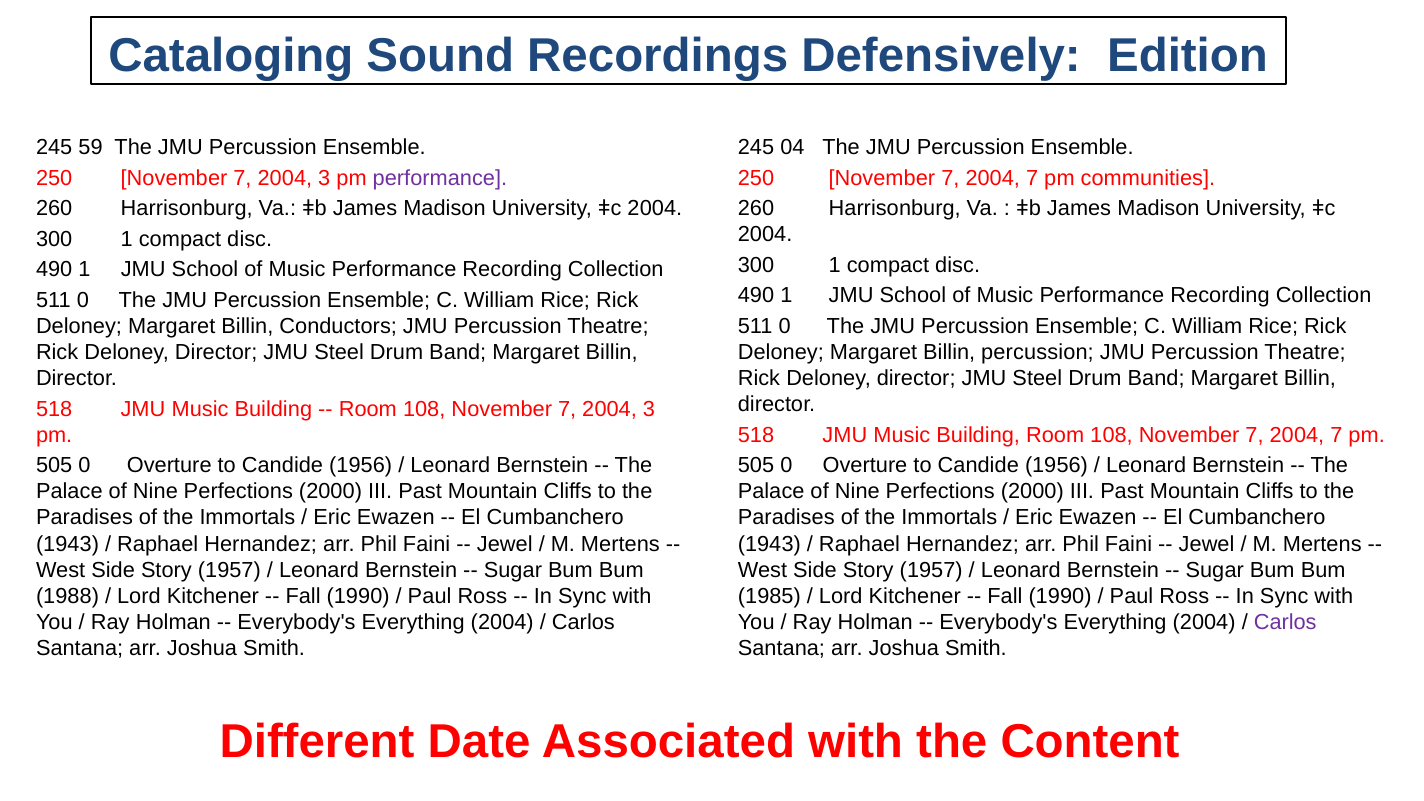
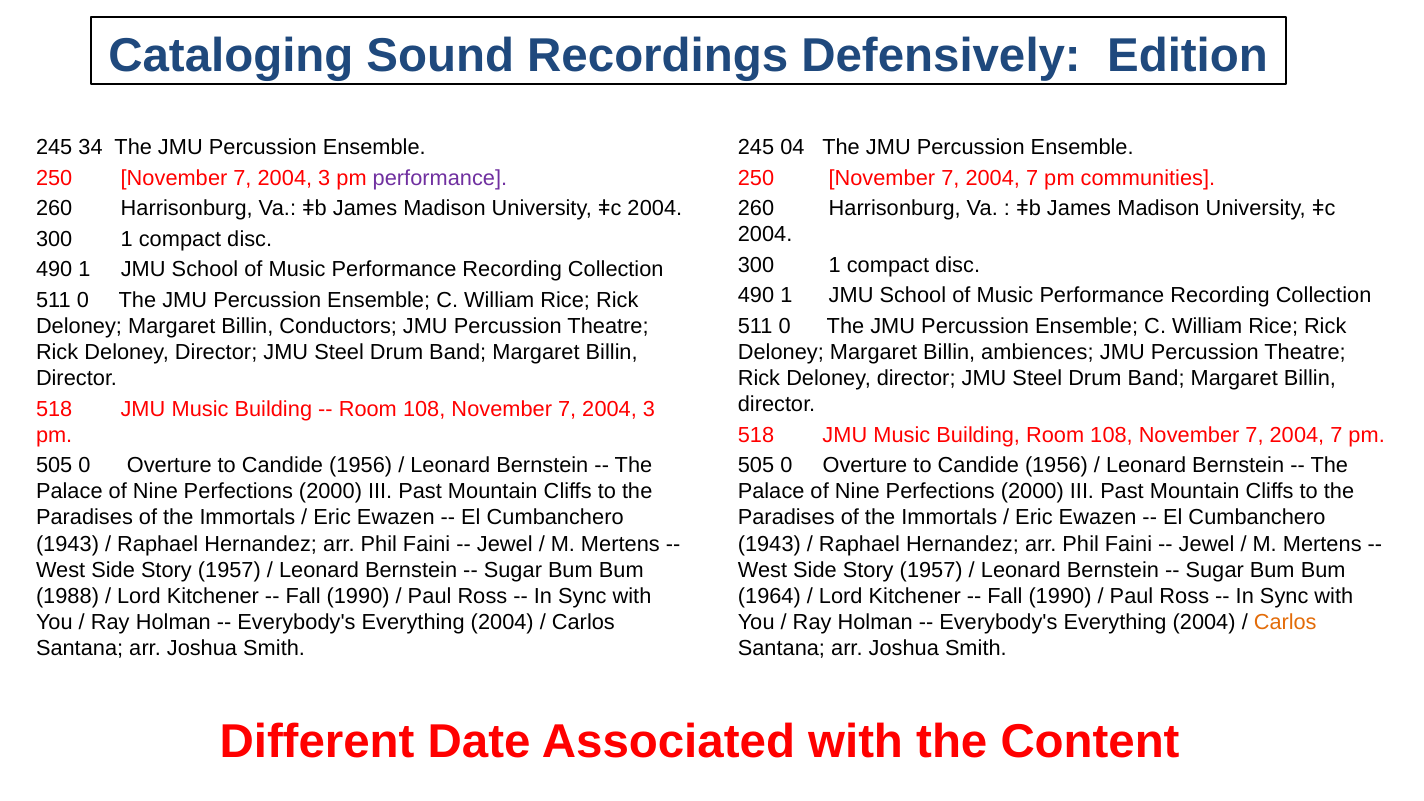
59: 59 -> 34 (91, 148)
Billin percussion: percussion -> ambiences (1037, 352)
1985: 1985 -> 1964 (769, 596)
Carlos colour: purple -> orange (1285, 622)
